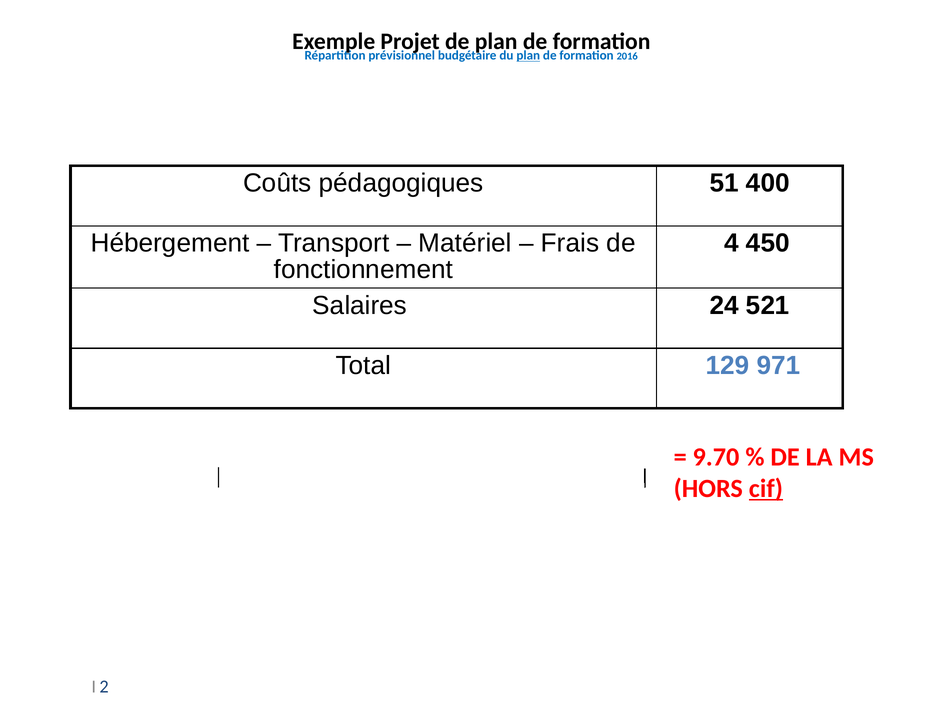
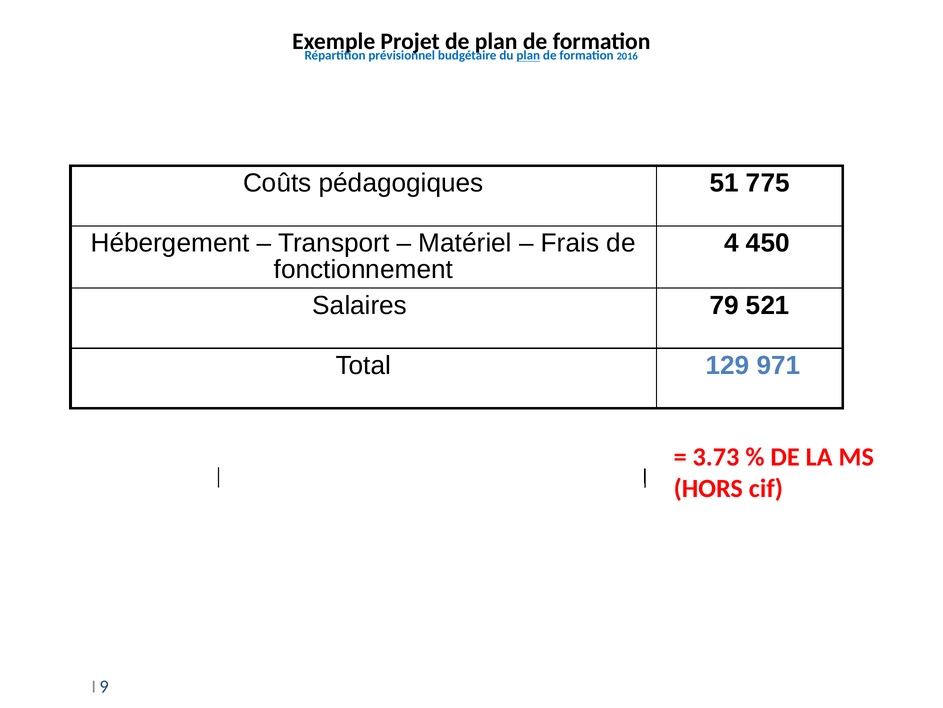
400: 400 -> 775 (768, 183)
24: 24 -> 79 (724, 305)
9.70: 9.70 -> 3.73 (716, 456)
cif underline: present -> none (766, 488)
2: 2 -> 9 (104, 686)
